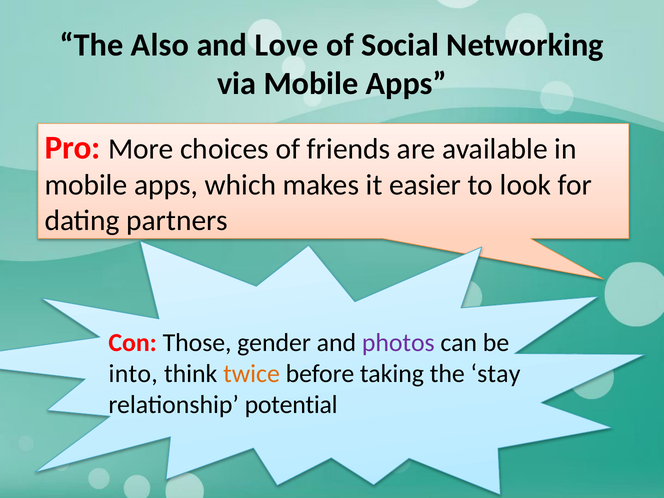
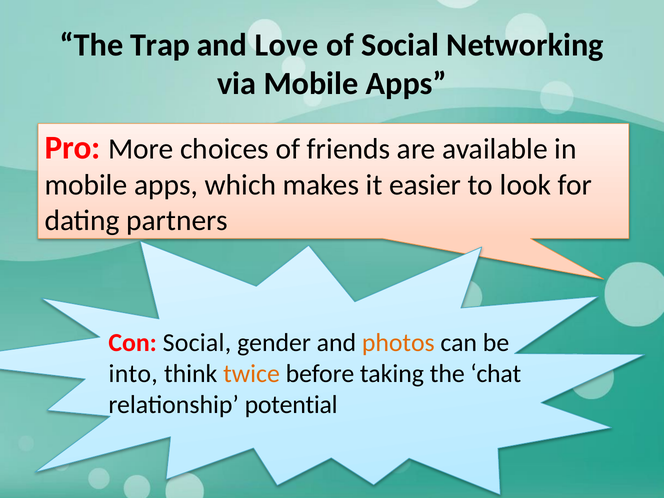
Also: Also -> Trap (160, 45)
Con Those: Those -> Social (197, 343)
photos colour: purple -> orange (398, 343)
stay: stay -> chat (496, 374)
